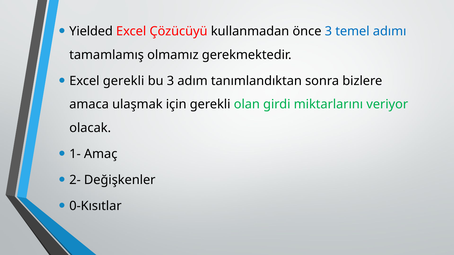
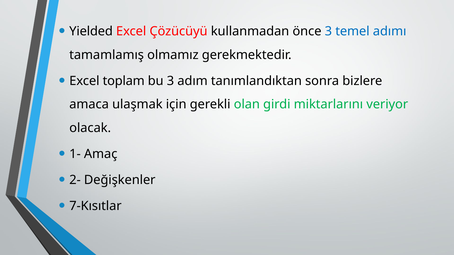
Excel gerekli: gerekli -> toplam (124, 81)
0-Kısıtlar: 0-Kısıtlar -> 7-Kısıtlar (95, 206)
